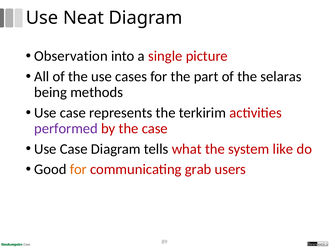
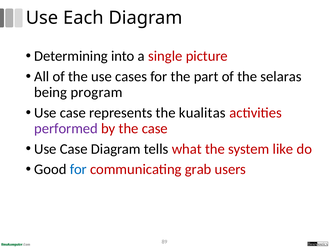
Neat: Neat -> Each (83, 18)
Observation: Observation -> Determining (71, 56)
methods: methods -> program (97, 92)
terkirim: terkirim -> kualitas (202, 113)
for colour: orange -> blue (78, 169)
